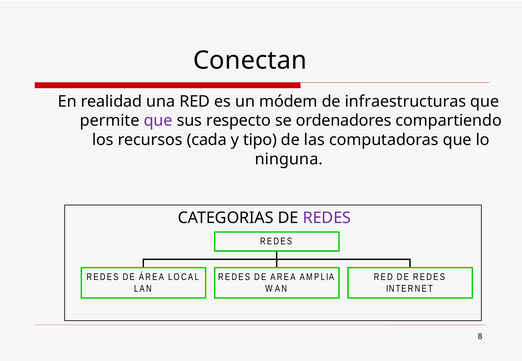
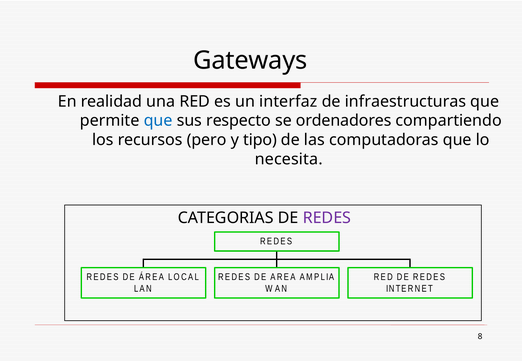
Conectan: Conectan -> Gateways (250, 60)
módem: módem -> interfaz (288, 102)
que colour: purple -> blue (158, 121)
cada: cada -> pero (207, 140)
ninguna: ninguna -> necesita (289, 159)
